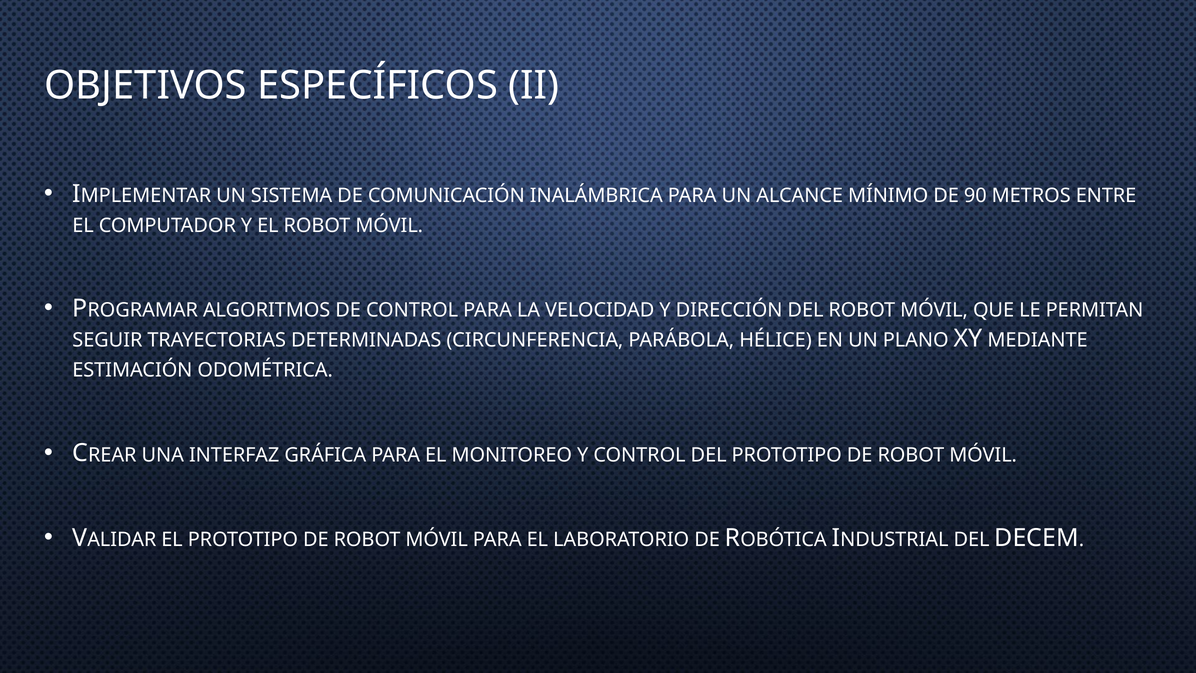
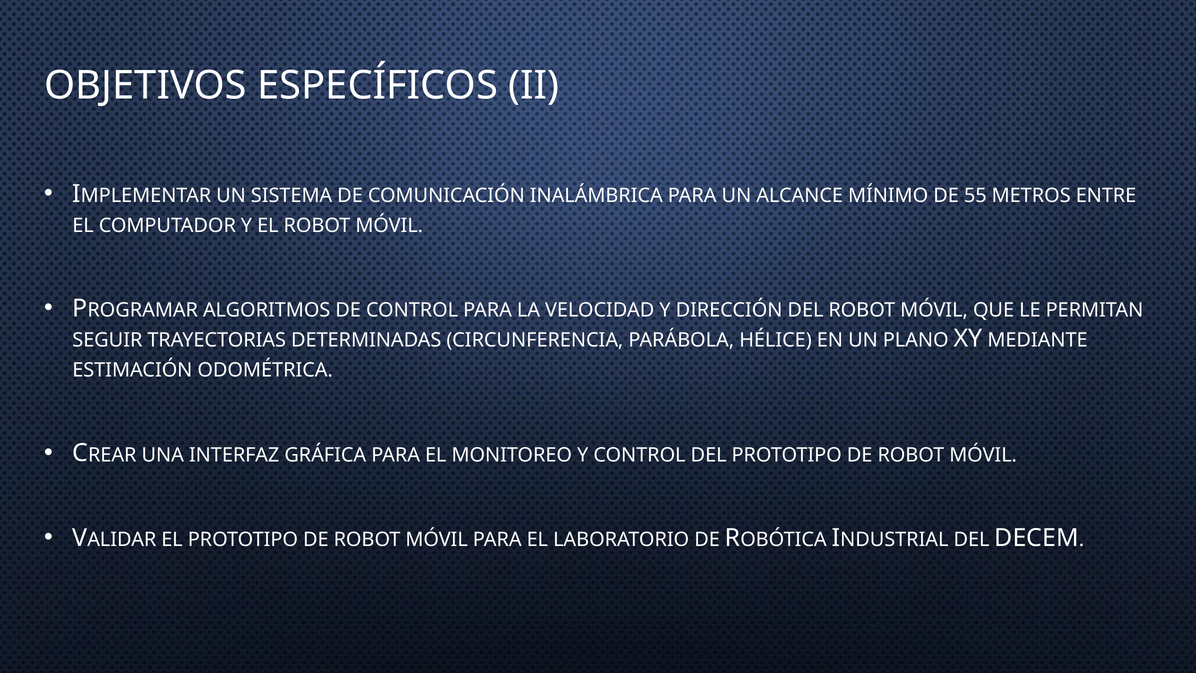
90: 90 -> 55 (975, 196)
